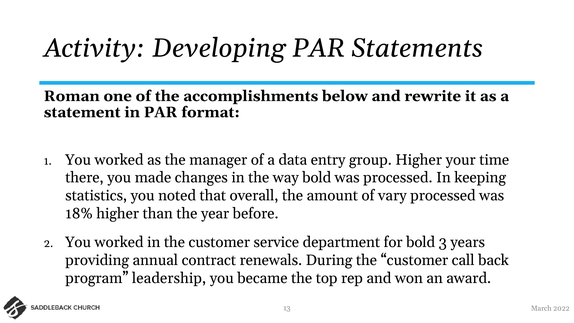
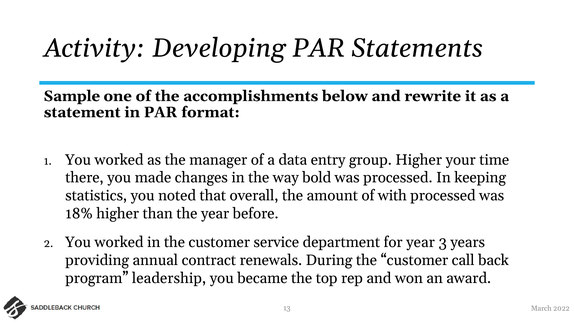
Roman: Roman -> Sample (72, 96)
vary: vary -> with (392, 196)
for bold: bold -> year (421, 242)
